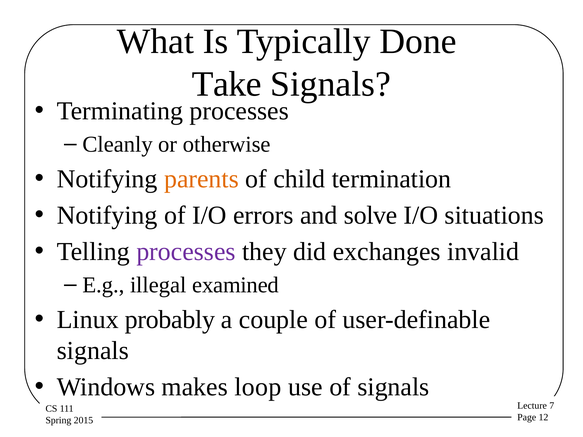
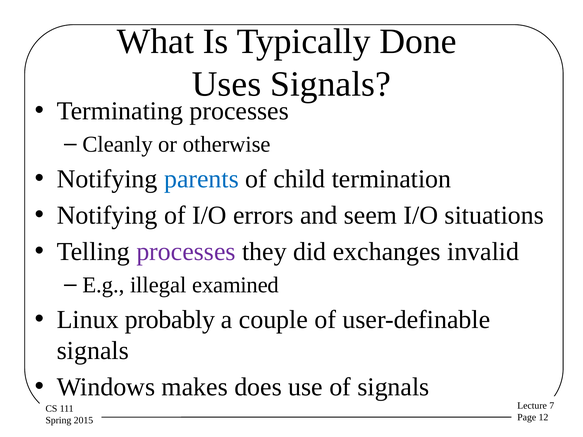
Take: Take -> Uses (226, 84)
parents colour: orange -> blue (201, 179)
solve: solve -> seem (371, 215)
loop: loop -> does (258, 387)
